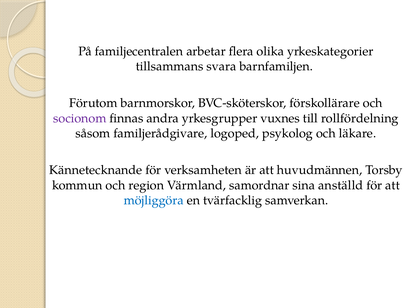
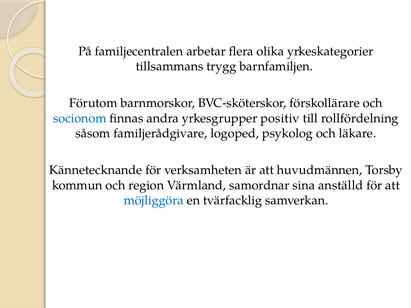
svara: svara -> trygg (221, 66)
socionom colour: purple -> blue (80, 118)
vuxnes: vuxnes -> positiv (280, 118)
